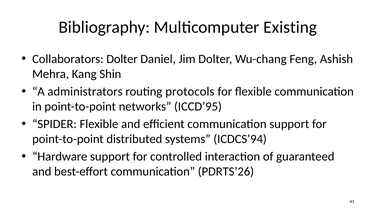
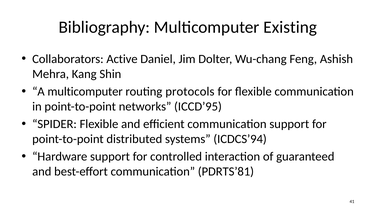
Collaborators Dolter: Dolter -> Active (122, 59)
A administrators: administrators -> multicomputer (85, 92)
PDRTS’26: PDRTS’26 -> PDRTS’81 (226, 172)
